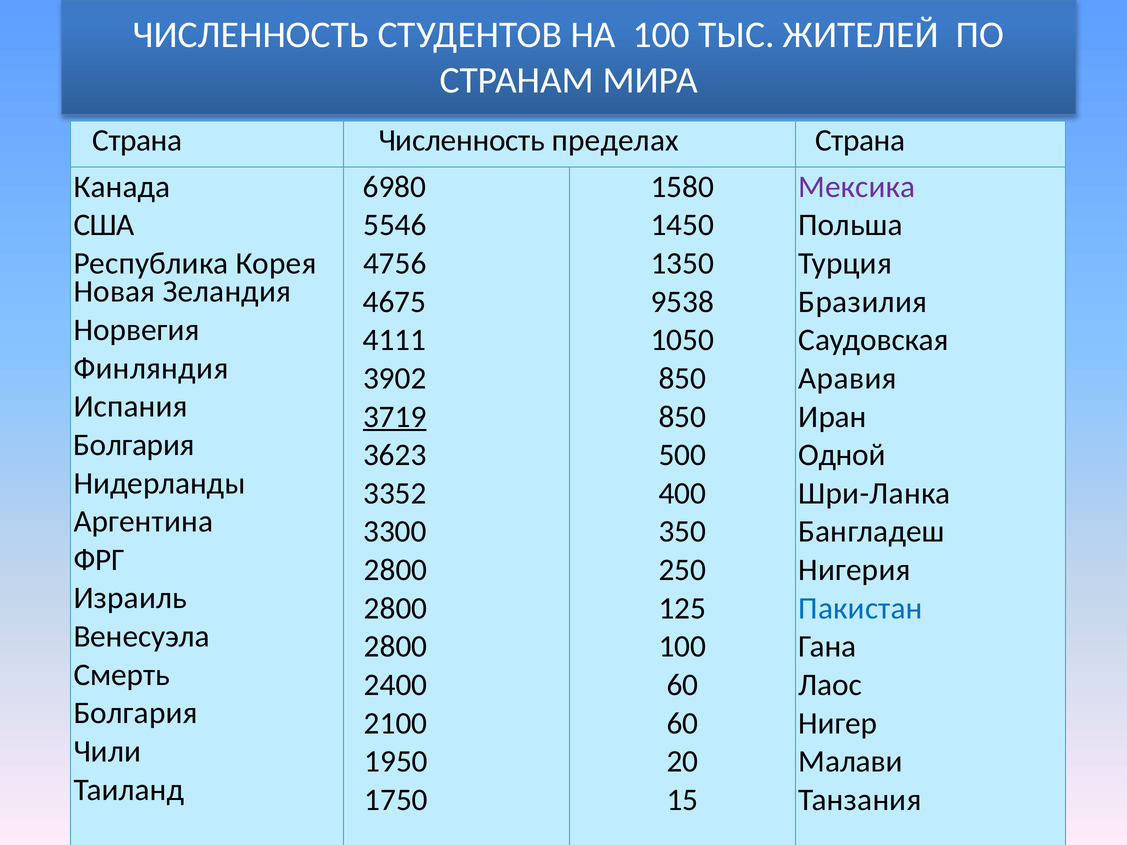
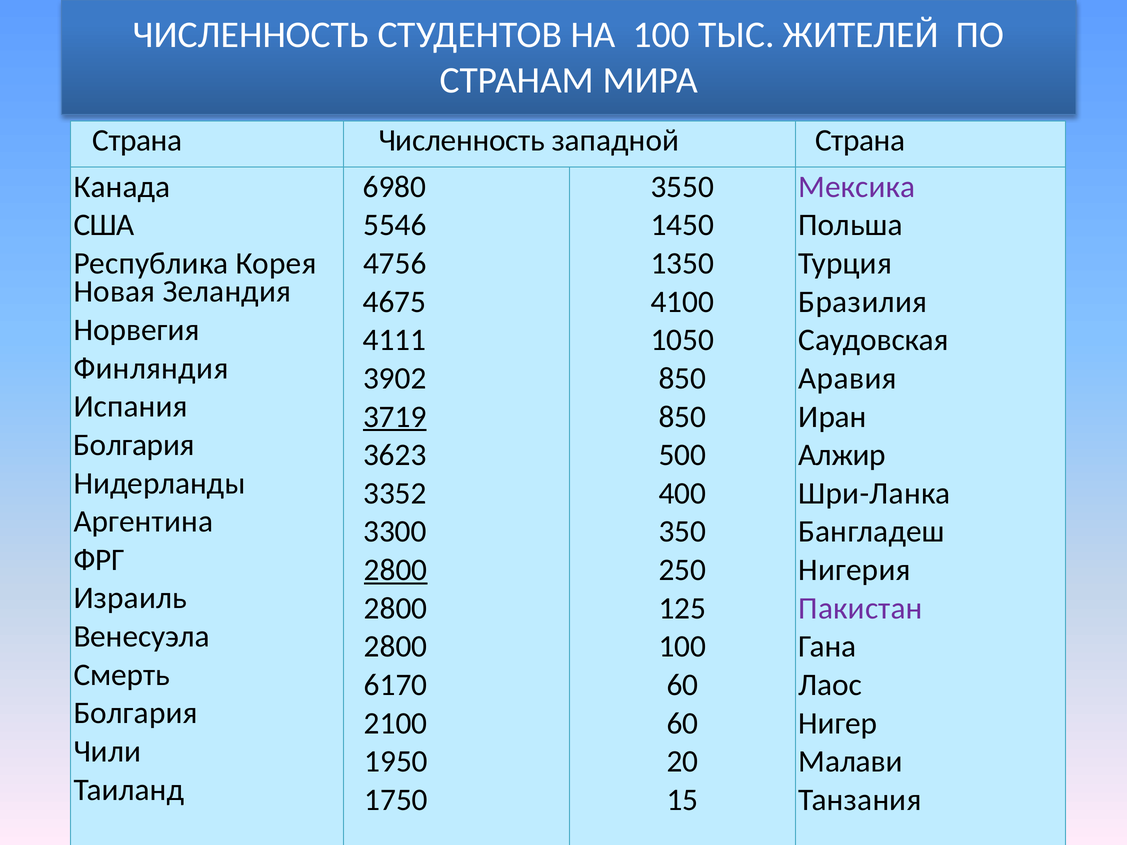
пределах: пределах -> западной (615, 140)
1580: 1580 -> 3550 (682, 187)
9538: 9538 -> 4100 (682, 302)
Одной: Одной -> Алжир (842, 455)
2800 underline: none -> present (396, 570)
Пакистан colour: blue -> purple (861, 608)
2400: 2400 -> 6170 (396, 685)
